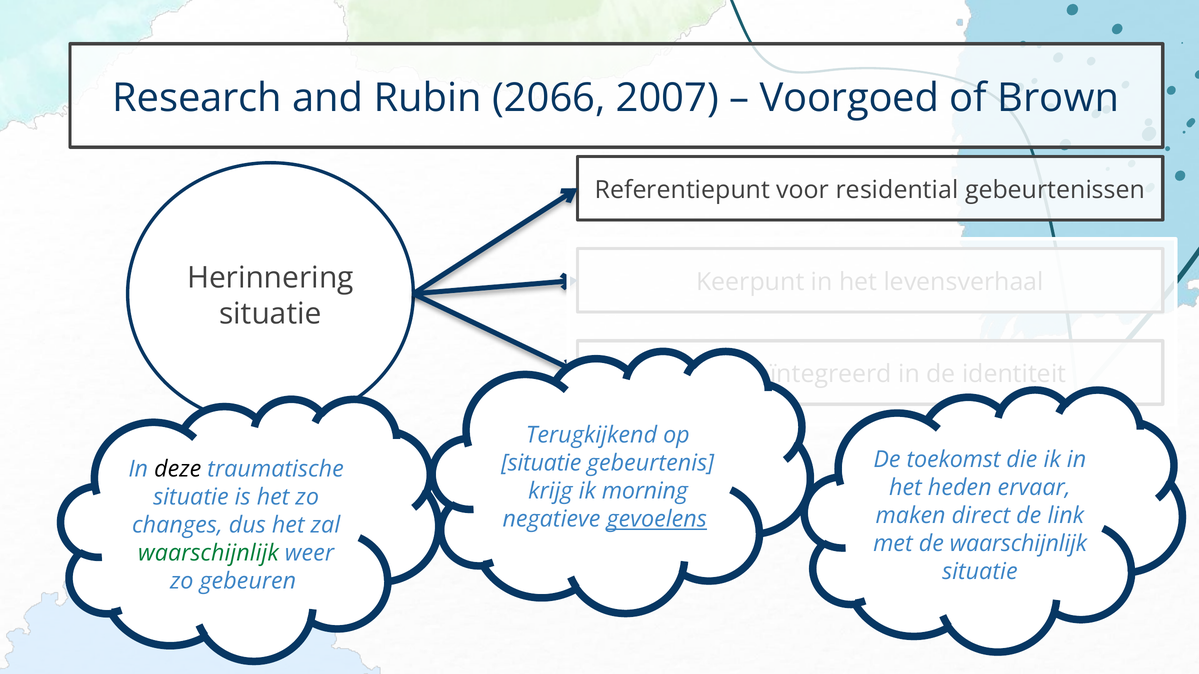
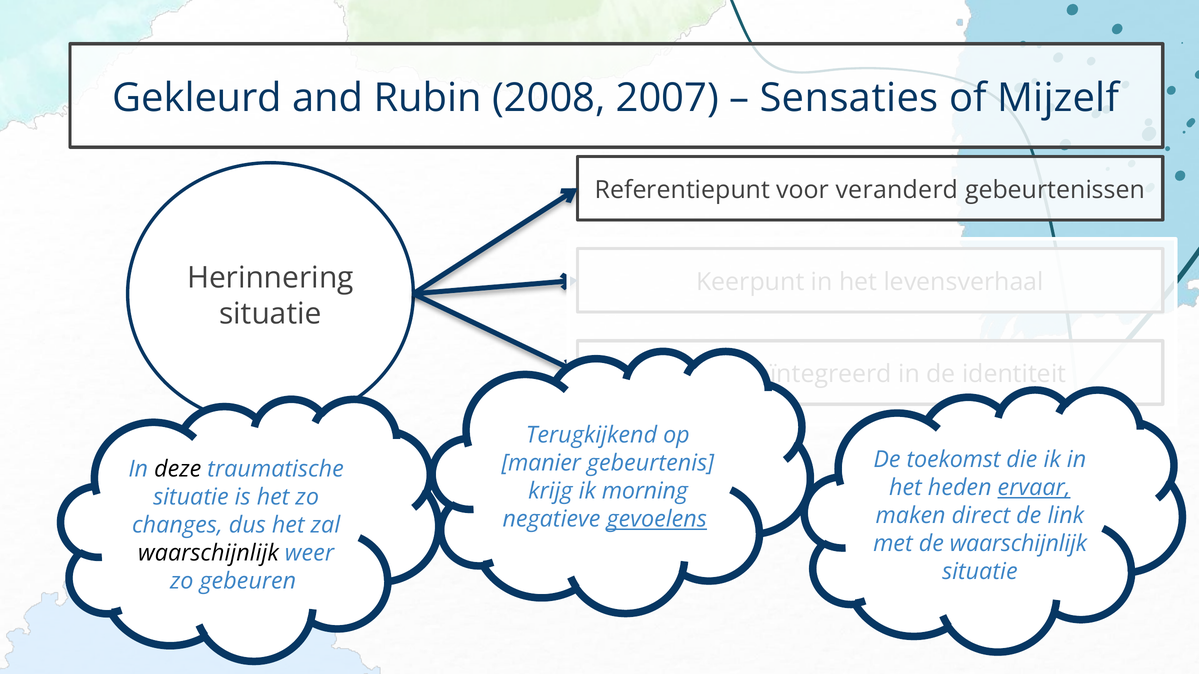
Research: Research -> Gekleurd (197, 98)
2066: 2066 -> 2008 (549, 98)
Voorgoed: Voorgoed -> Sensaties (849, 98)
Brown: Brown -> Mijzelf (1058, 98)
residential: residential -> veranderd (897, 190)
situatie: situatie -> manier (541, 463)
ervaar underline: none -> present (1034, 488)
waarschijnlijk colour: green -> black (208, 553)
